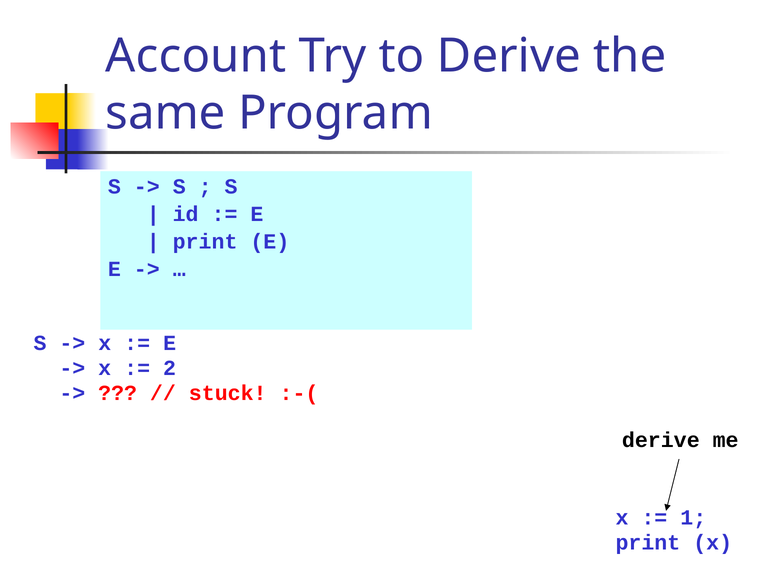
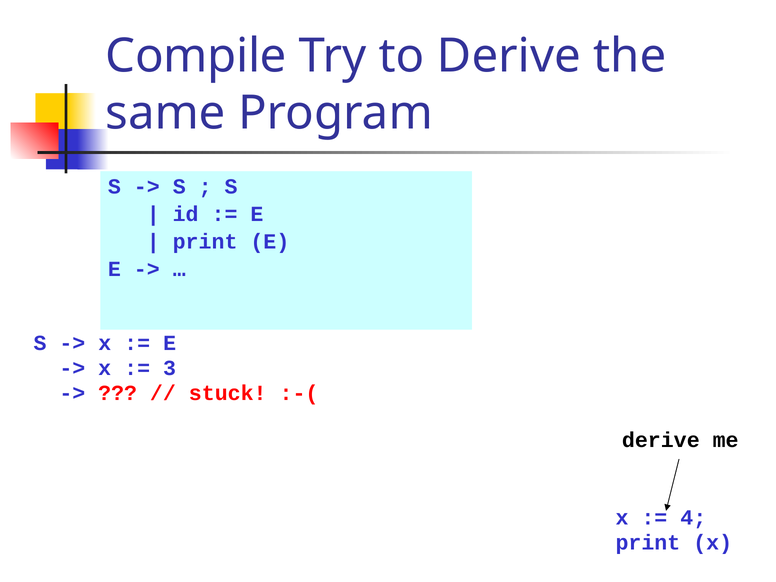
Account: Account -> Compile (196, 56)
2: 2 -> 3 (170, 368)
1: 1 -> 4 (693, 518)
